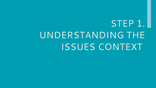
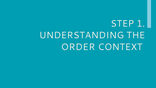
ISSUES: ISSUES -> ORDER (78, 47)
